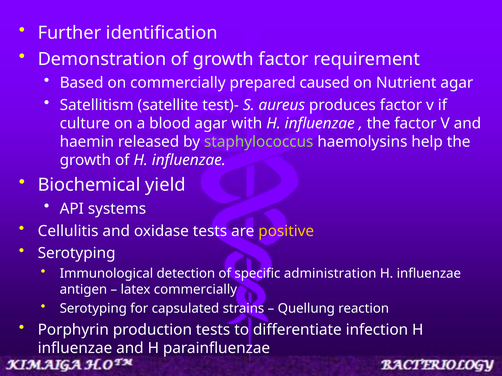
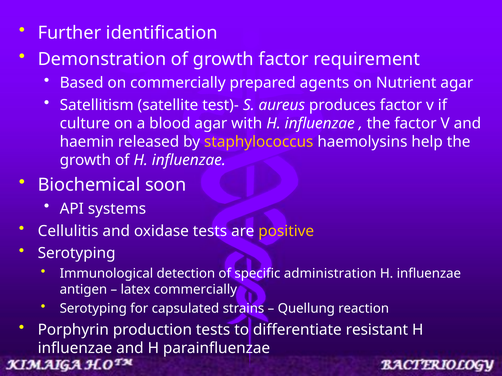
caused: caused -> agents (324, 83)
staphylococcus colour: light green -> yellow (259, 142)
yield: yield -> soon (166, 185)
infection: infection -> resistant (377, 330)
